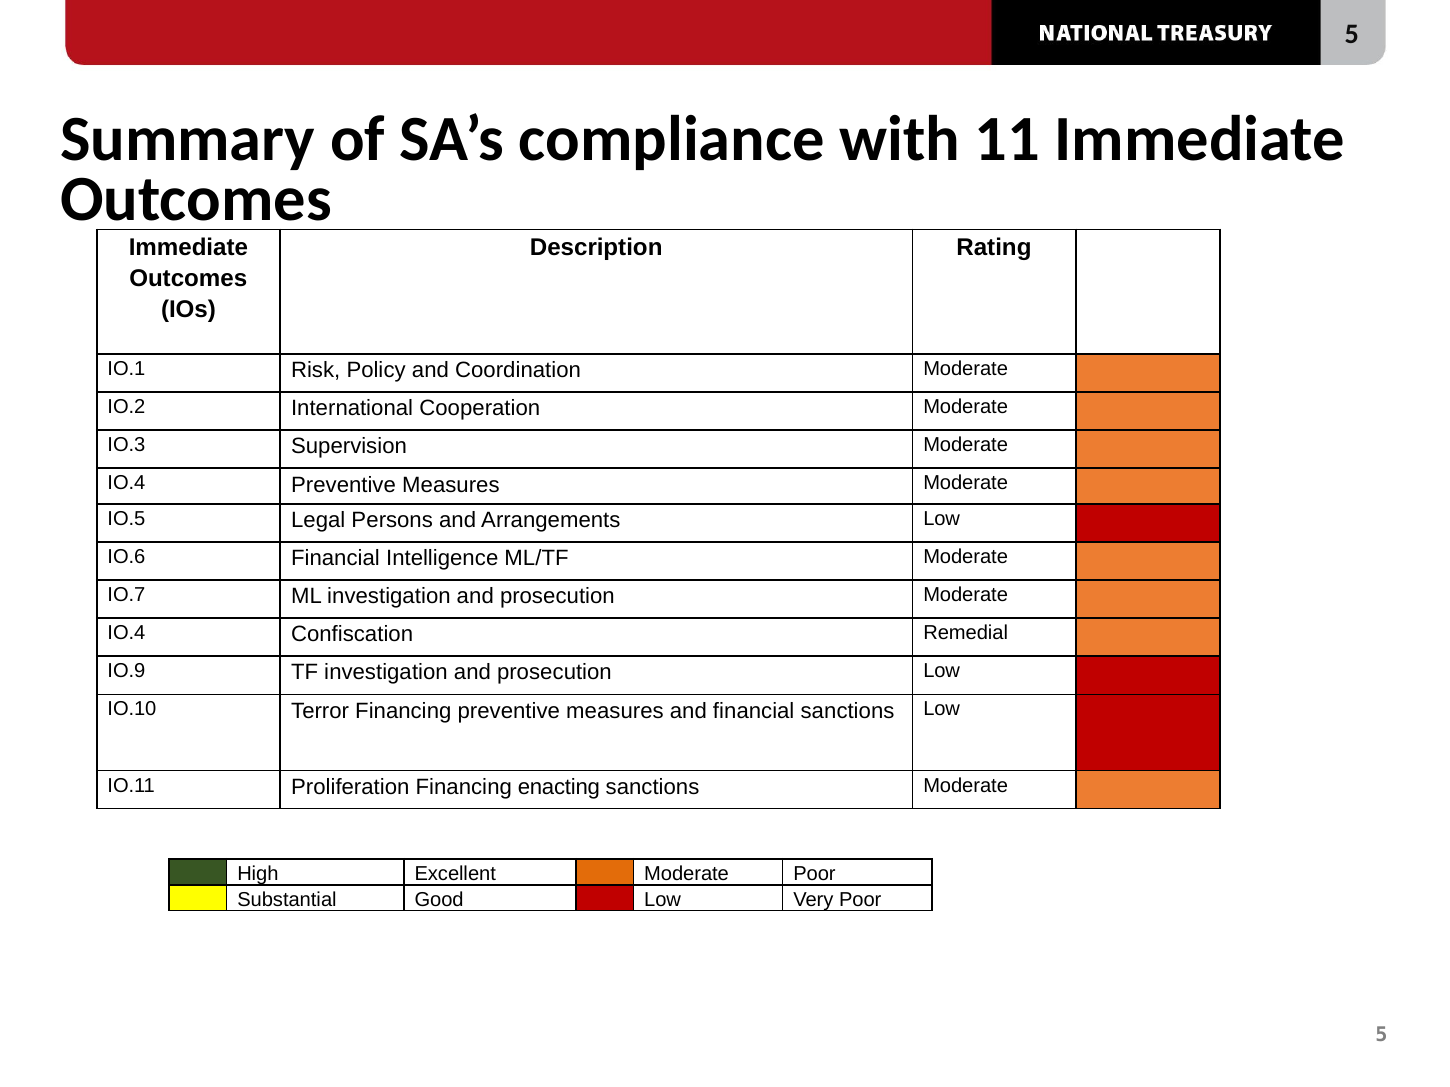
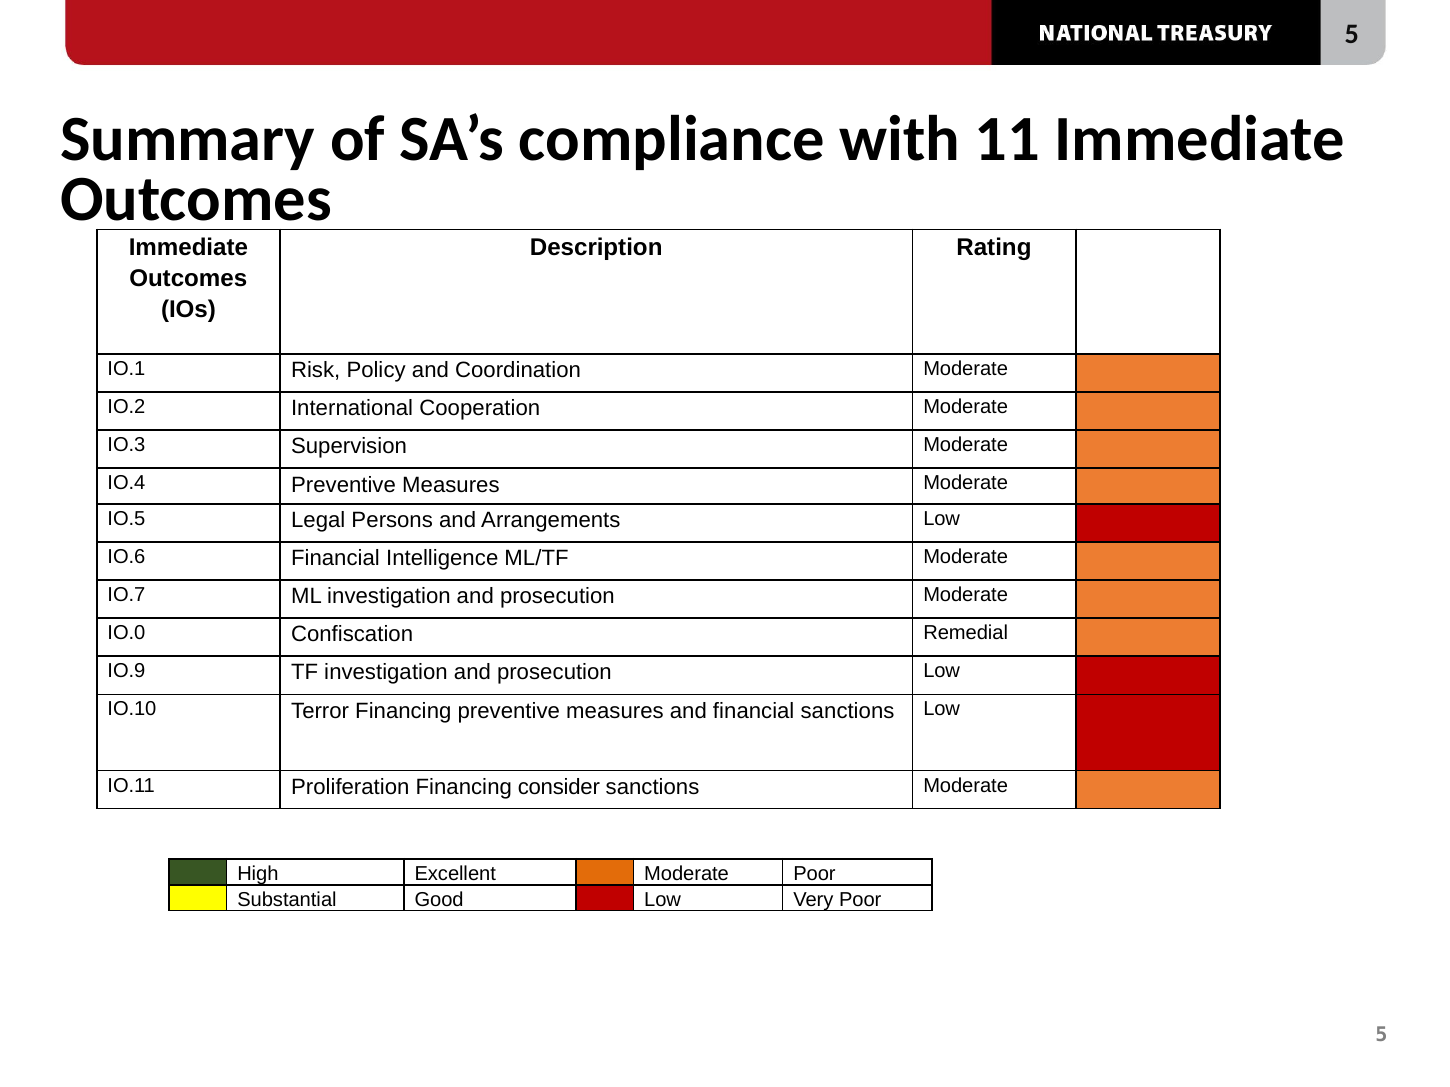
IO.4: IO.4 -> IO.0 (126, 633)
enacting: enacting -> consider (559, 787)
